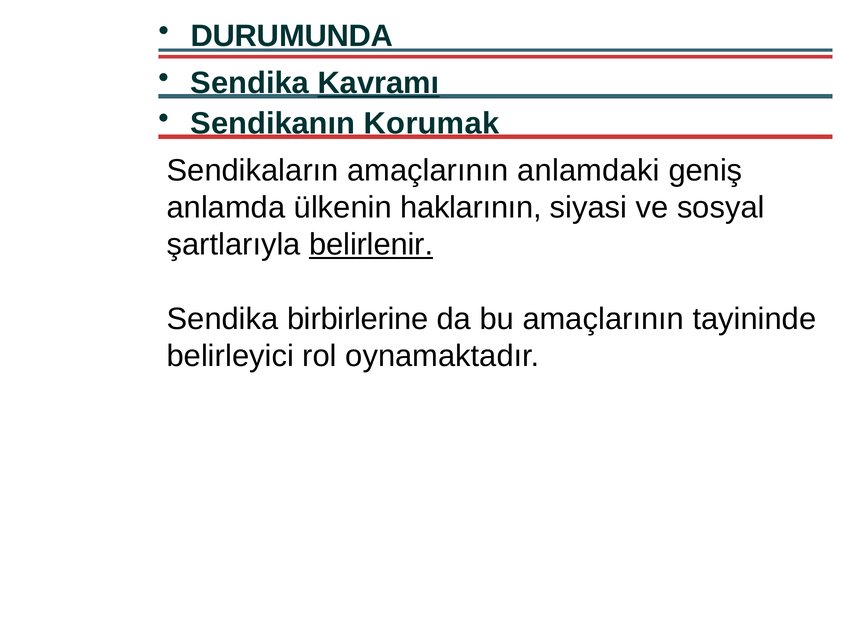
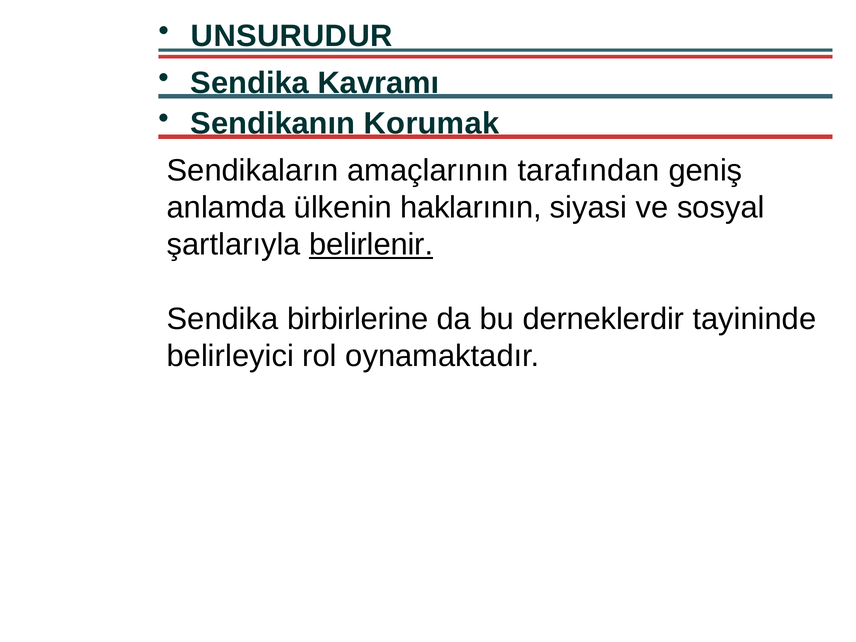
DURUMUNDA: DURUMUNDA -> UNSURUDUR (292, 36)
Kavramı underline: present -> none (379, 83)
anlamdaki: anlamdaki -> tarafından (588, 171)
bu amaçlarının: amaçlarının -> derneklerdir (603, 319)
